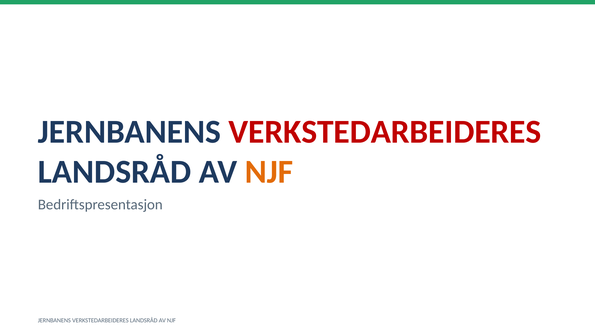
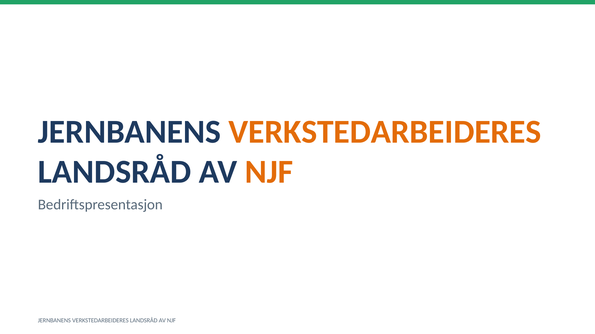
VERKSTEDARBEIDERES colour: red -> orange (385, 132)
